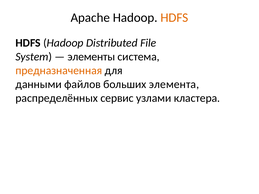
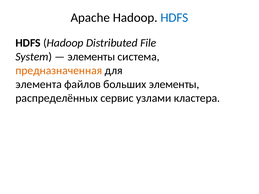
HDFS colour: orange -> blue (174, 18)
данными: данными -> элемента (39, 84)
больших элемента: элемента -> элементы (174, 84)
